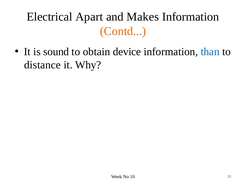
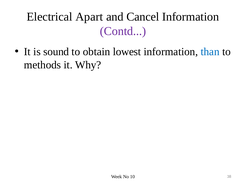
Makes: Makes -> Cancel (143, 17)
Contd colour: orange -> purple (123, 31)
device: device -> lowest (127, 52)
distance: distance -> methods (42, 65)
